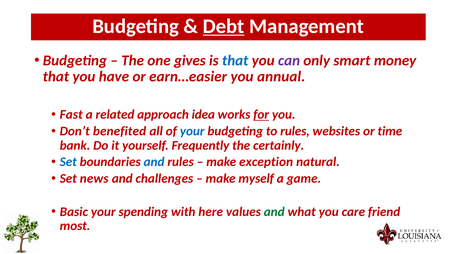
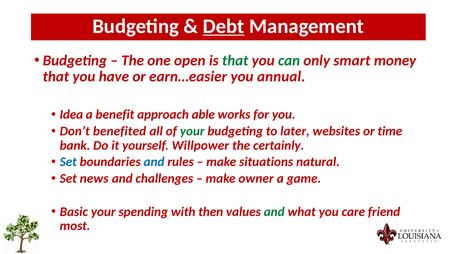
gives: gives -> open (190, 60)
that colour: blue -> green (235, 60)
can colour: purple -> green (289, 60)
Fast: Fast -> Idea (71, 114)
related: related -> benefit (115, 114)
idea: idea -> able (203, 114)
for underline: present -> none (261, 114)
your colour: blue -> green (192, 131)
to rules: rules -> later (295, 131)
Frequently: Frequently -> Willpower (200, 145)
exception: exception -> situations (266, 162)
myself: myself -> owner (256, 178)
here: here -> then (211, 211)
